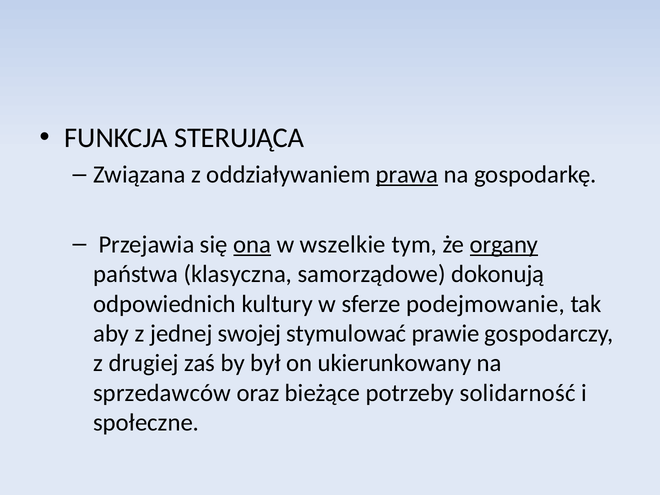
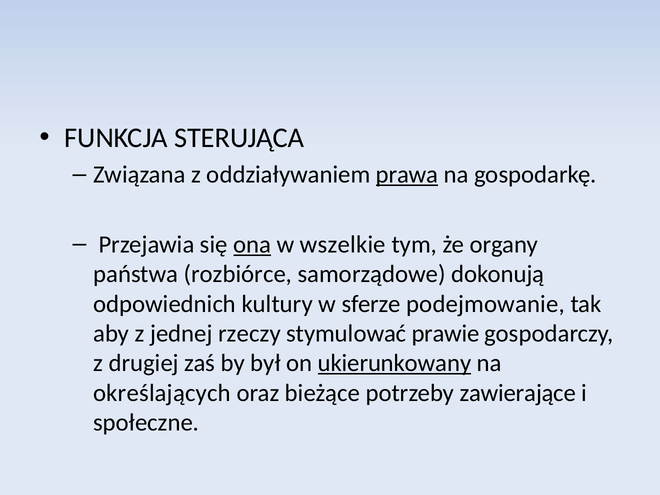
organy underline: present -> none (504, 244)
klasyczna: klasyczna -> rozbiórce (238, 274)
swojej: swojej -> rzeczy (249, 334)
ukierunkowany underline: none -> present (395, 363)
sprzedawców: sprzedawców -> określających (162, 393)
solidarność: solidarność -> zawierające (518, 393)
